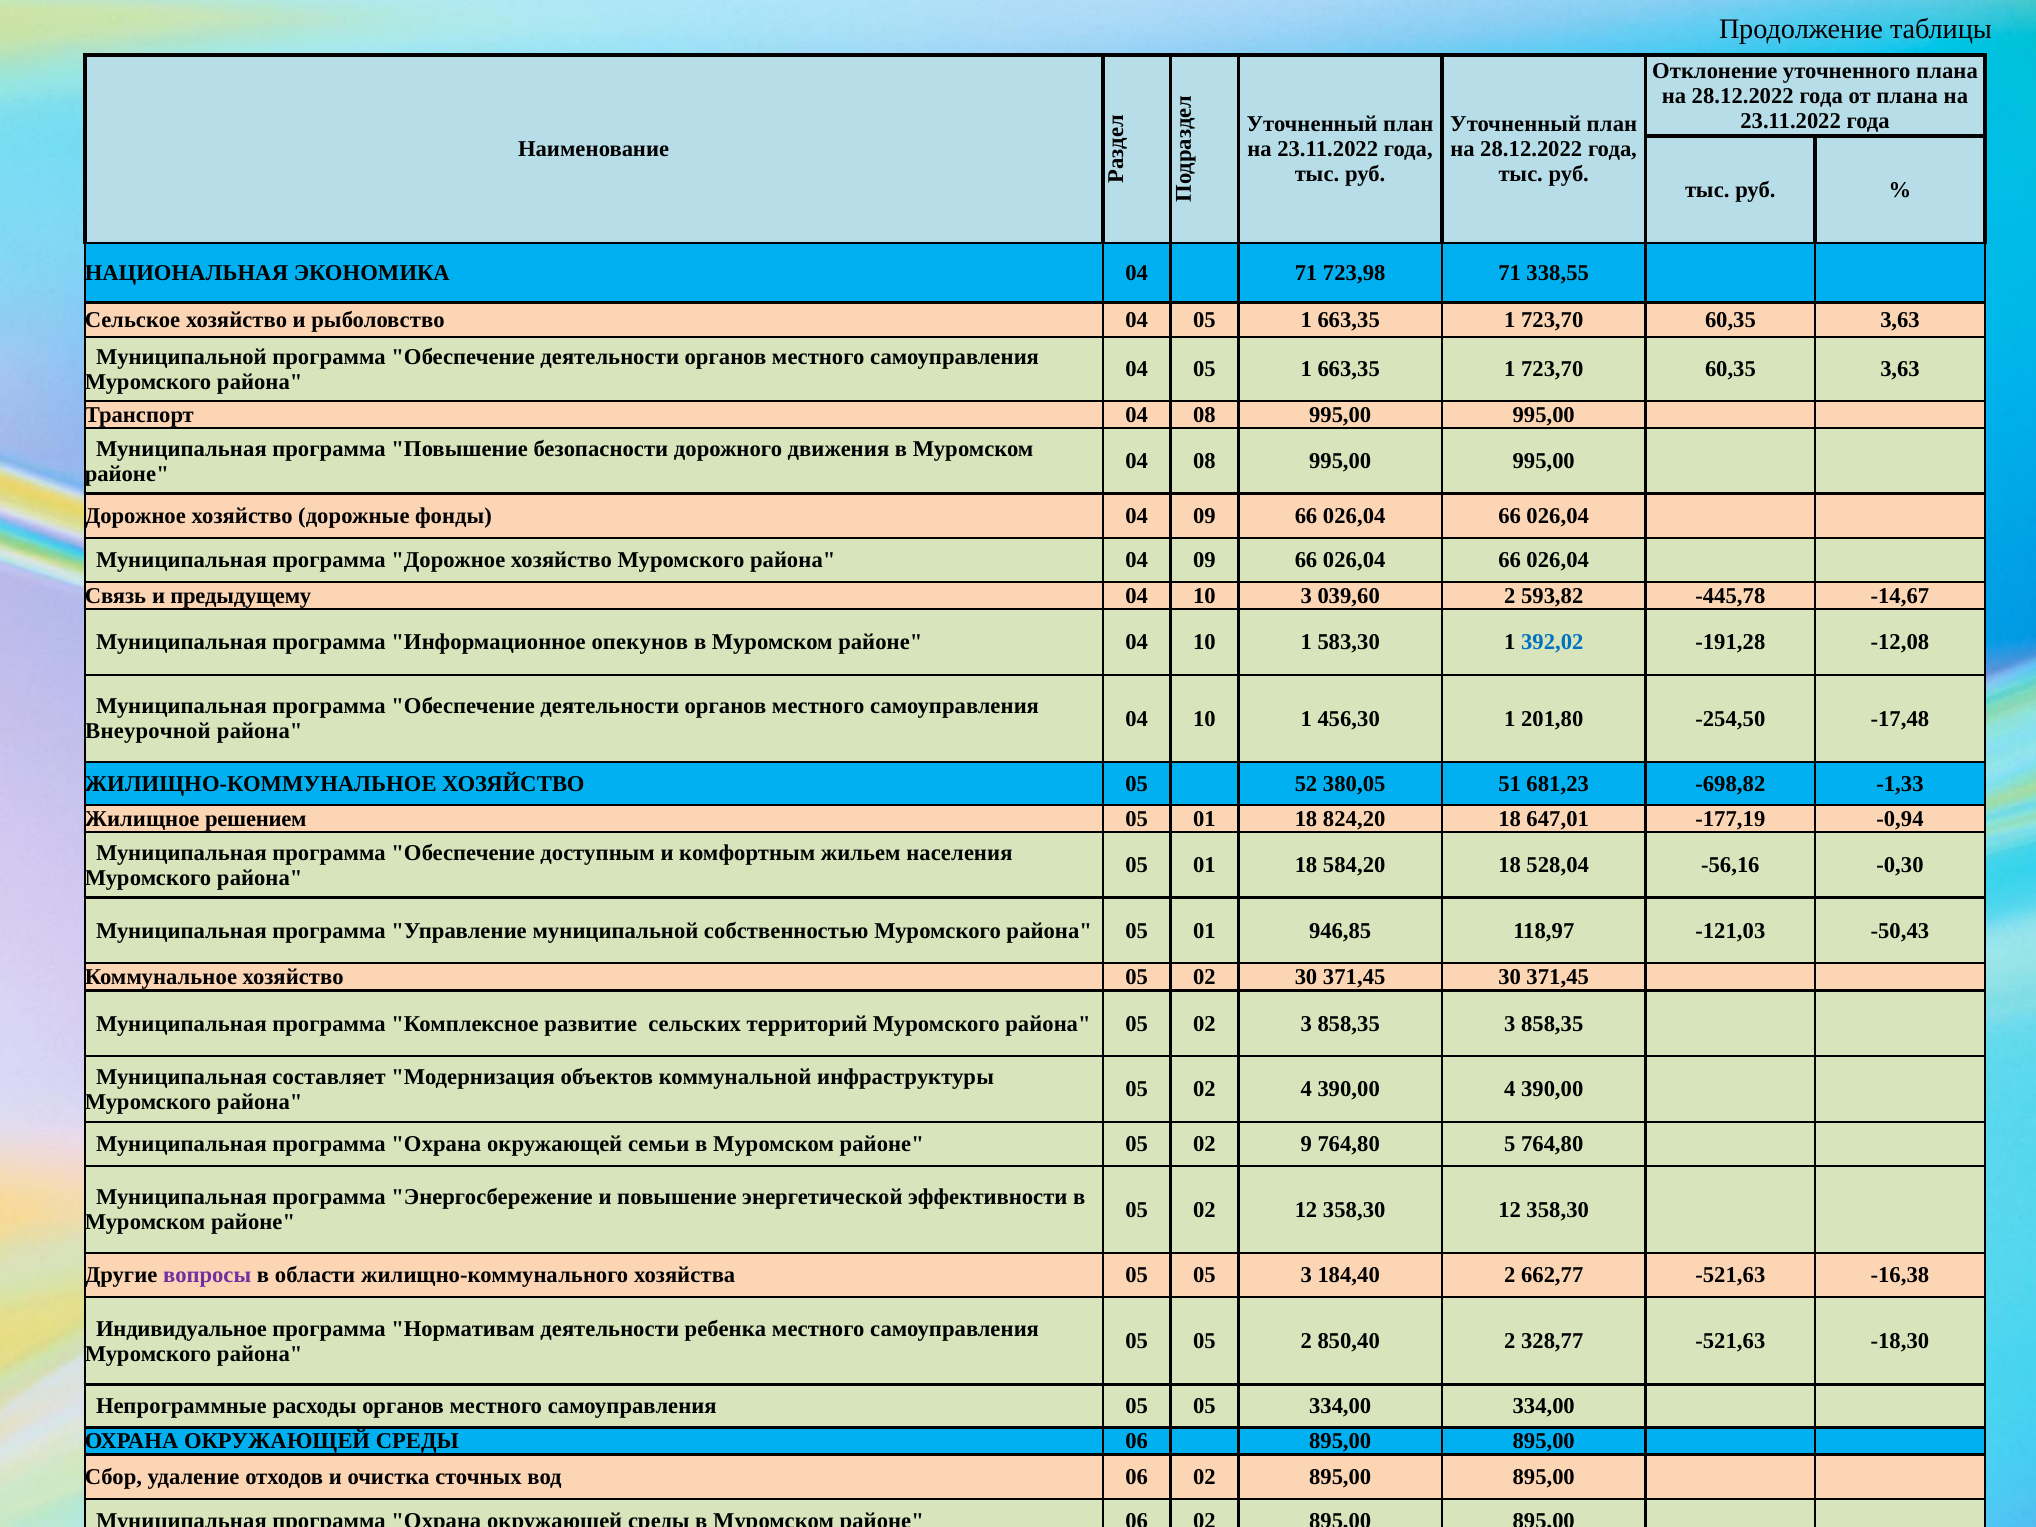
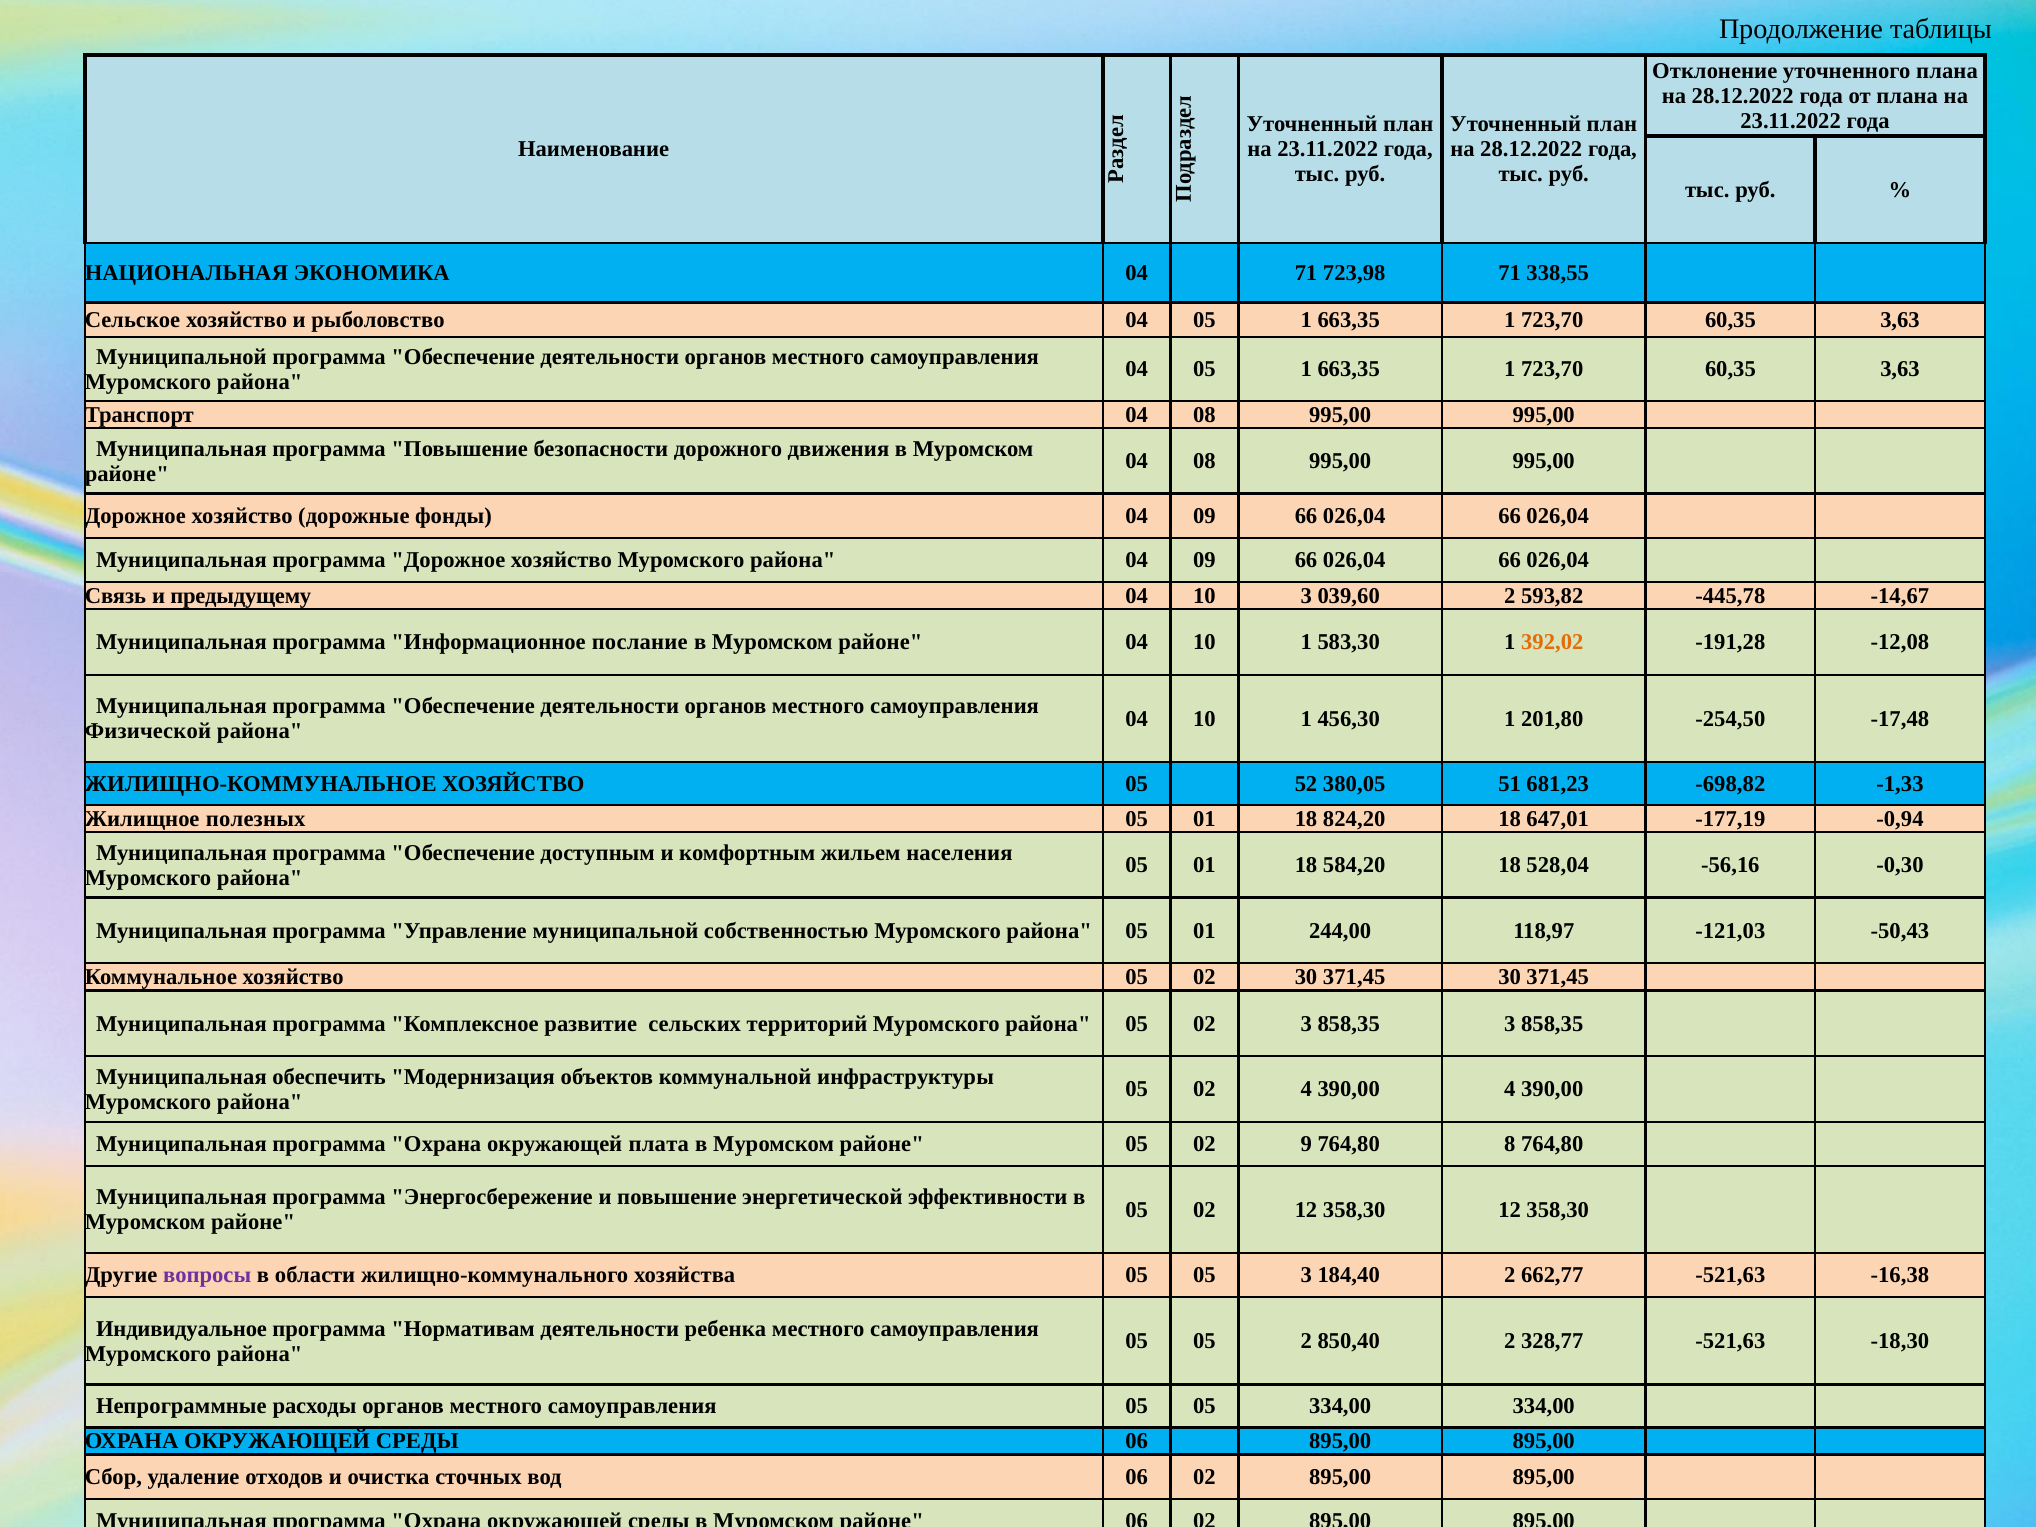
опекунов: опекунов -> послание (640, 642)
392,02 colour: blue -> orange (1552, 642)
Внеурочной: Внеурочной -> Физической (148, 731)
решением: решением -> полезных (256, 819)
946,85: 946,85 -> 244,00 (1340, 931)
составляет: составляет -> обеспечить (329, 1077)
семьи: семьи -> плата (659, 1144)
5: 5 -> 8 (1510, 1144)
